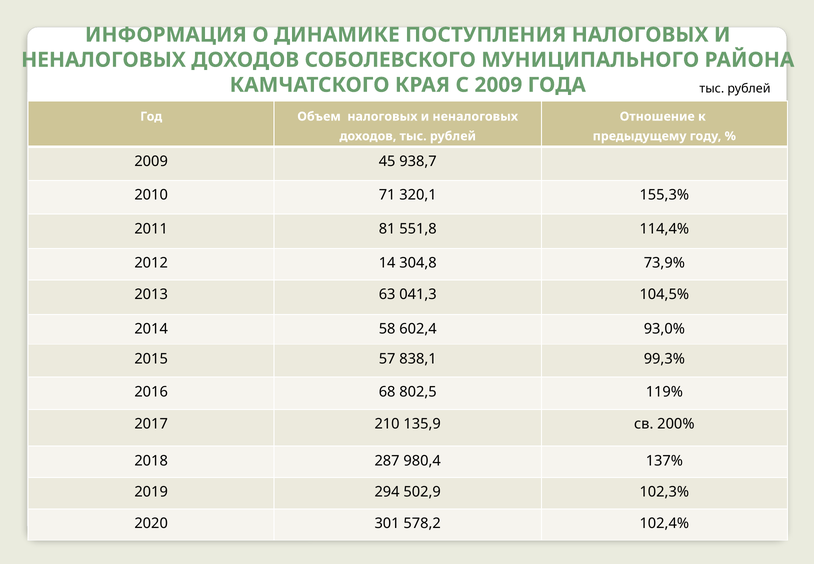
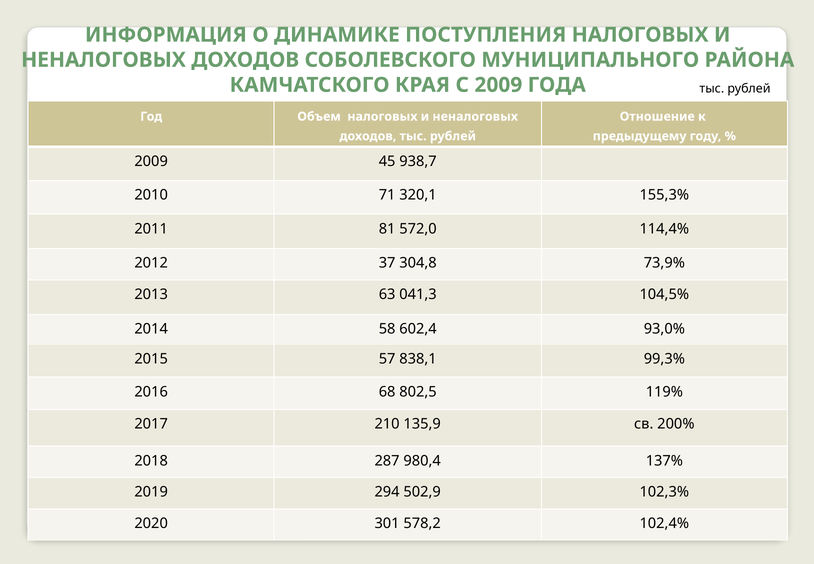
551,8: 551,8 -> 572,0 (418, 228)
14: 14 -> 37 (387, 263)
